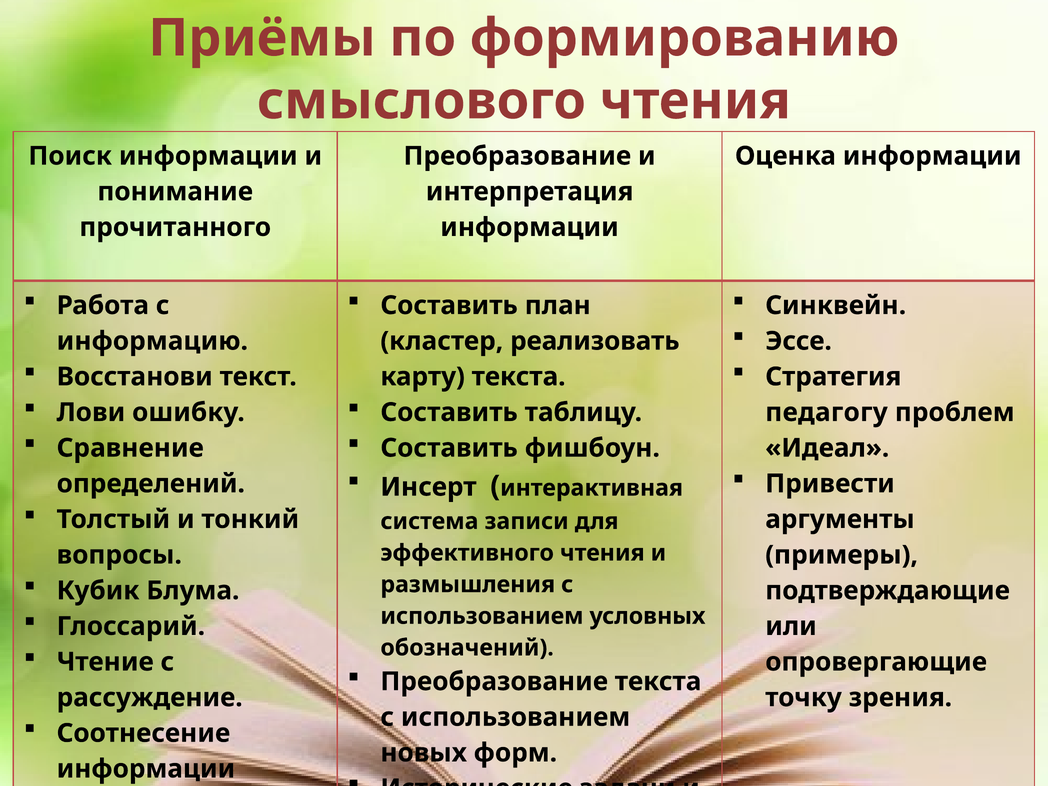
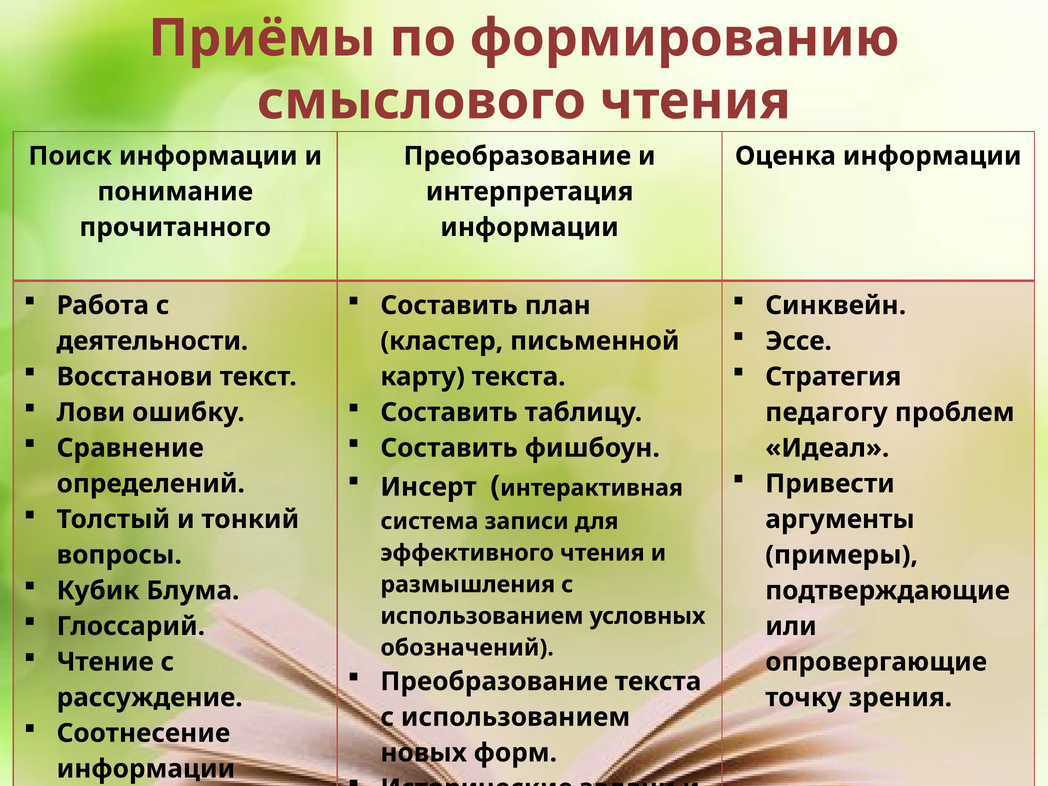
информацию: информацию -> деятельности (152, 341)
реализовать: реализовать -> письменной (595, 341)
